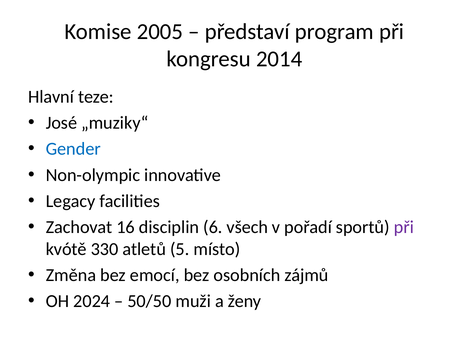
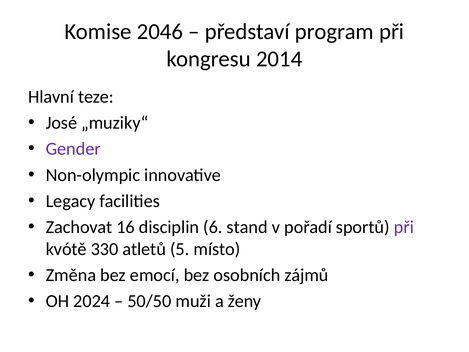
2005: 2005 -> 2046 (160, 32)
Gender colour: blue -> purple (73, 149)
všech: všech -> stand (247, 227)
